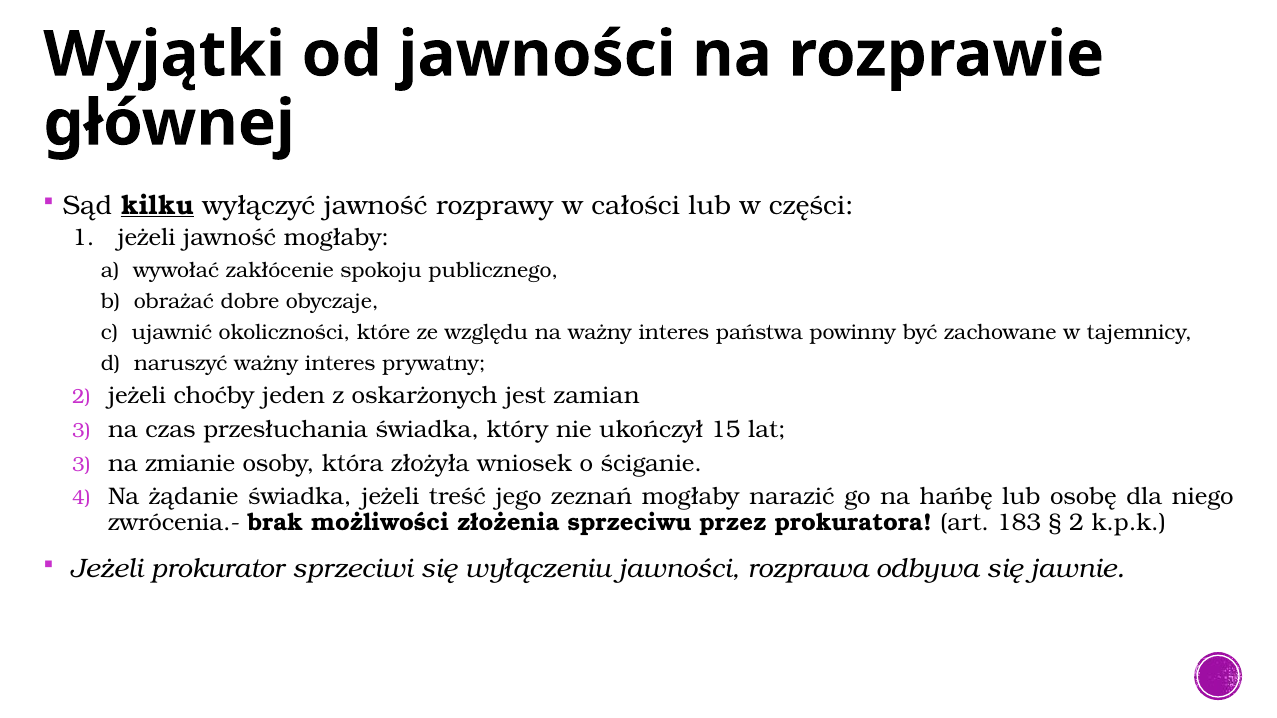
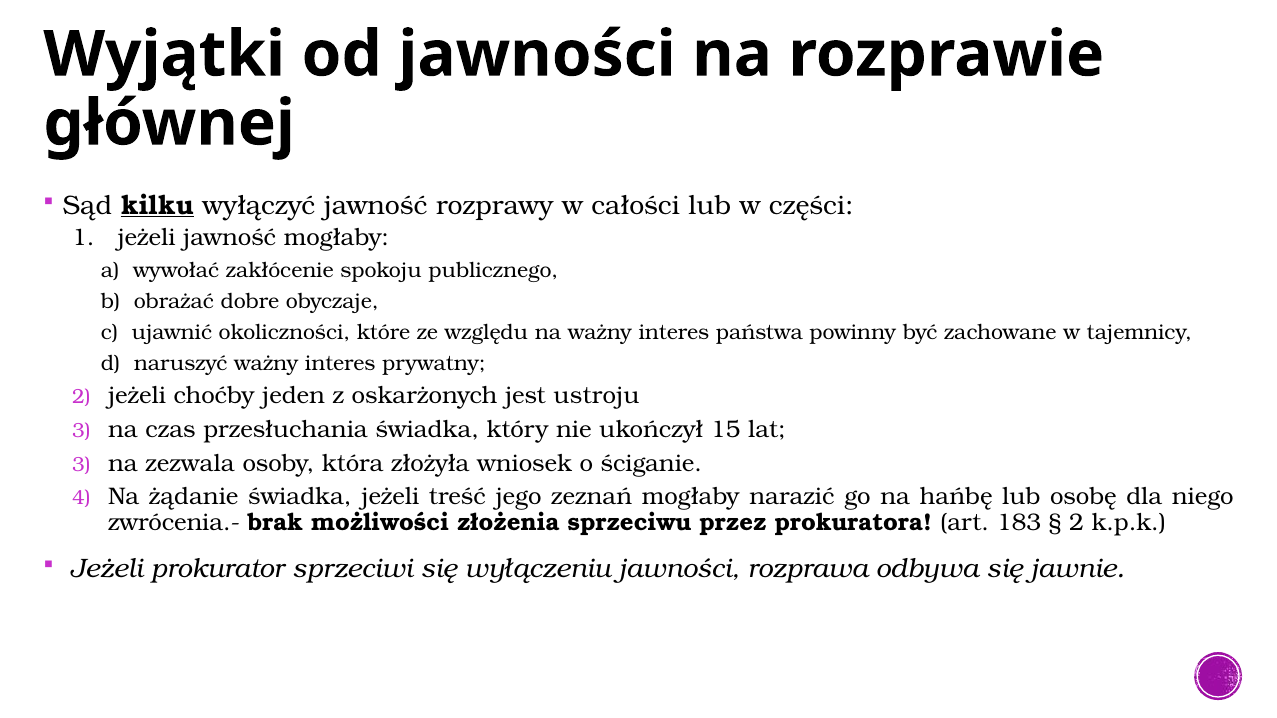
zamian: zamian -> ustroju (597, 396)
zmianie: zmianie -> zezwala (190, 463)
